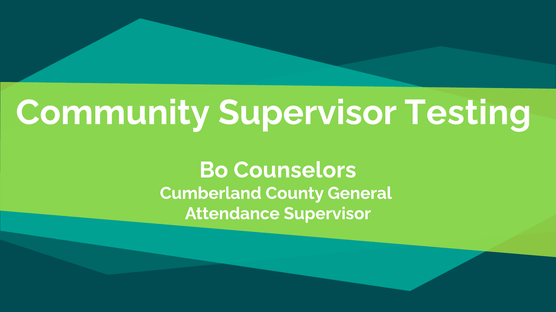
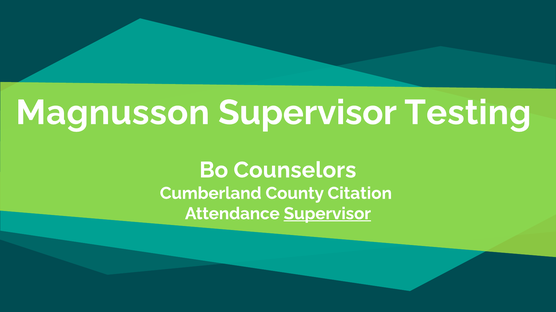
Community: Community -> Magnusson (113, 113)
General: General -> Citation (360, 194)
Supervisor underline: none -> present (327, 214)
